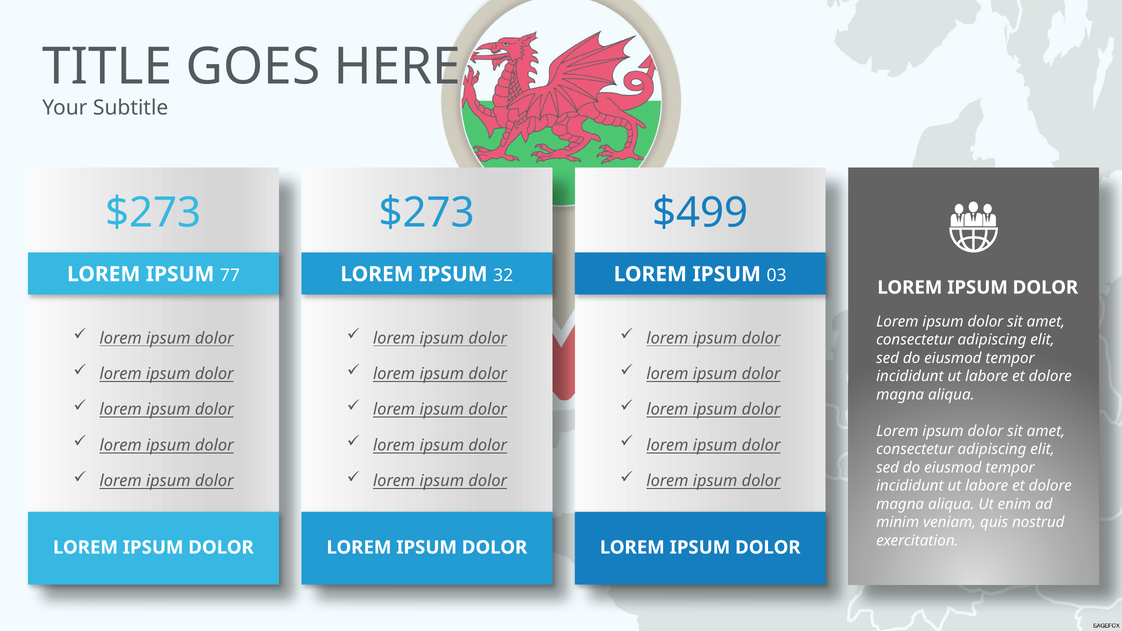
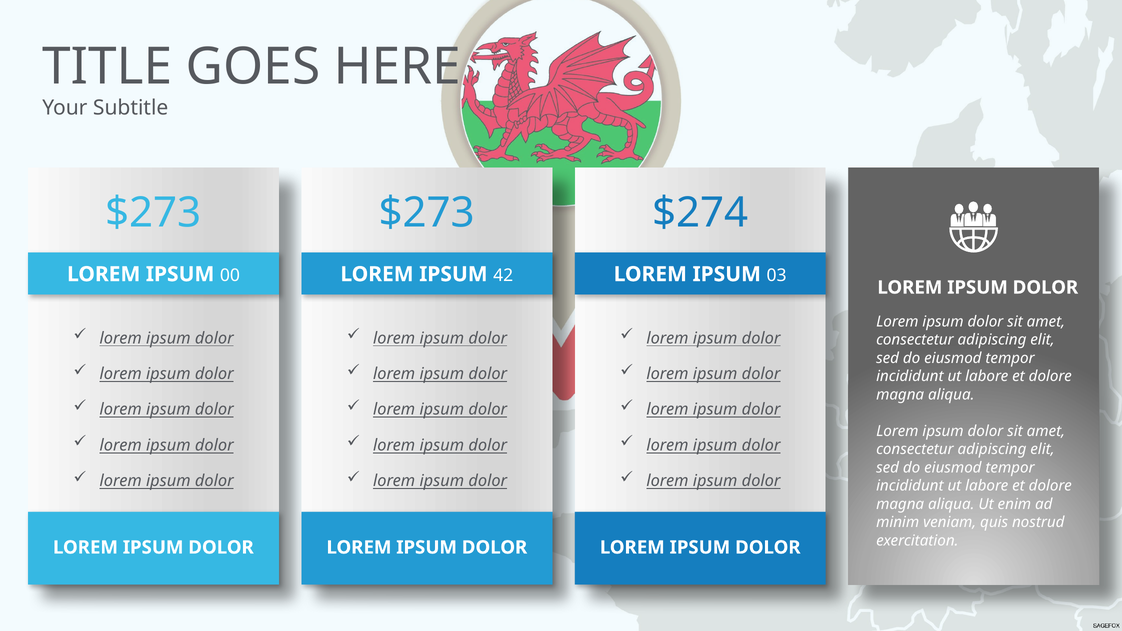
$499: $499 -> $274 (700, 213)
77: 77 -> 00 (230, 275)
32: 32 -> 42 (503, 275)
